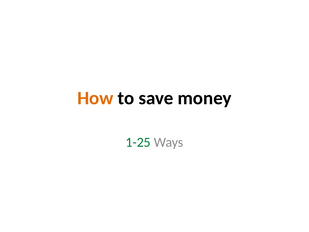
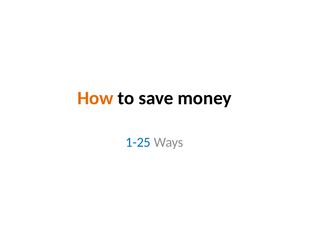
1-25 colour: green -> blue (138, 142)
